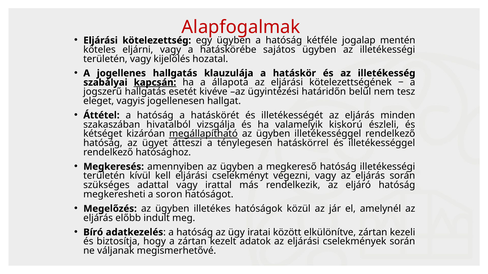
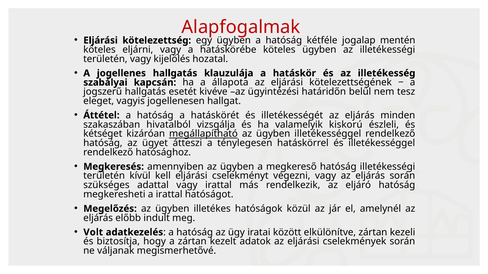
hatáskörébe sajátos: sajátos -> köteles (279, 50)
kapcsán underline: present -> none (155, 83)
a soron: soron -> irattal (169, 195)
Bíró: Bíró -> Volt (93, 233)
